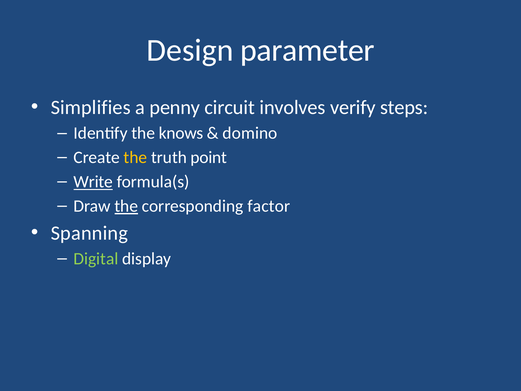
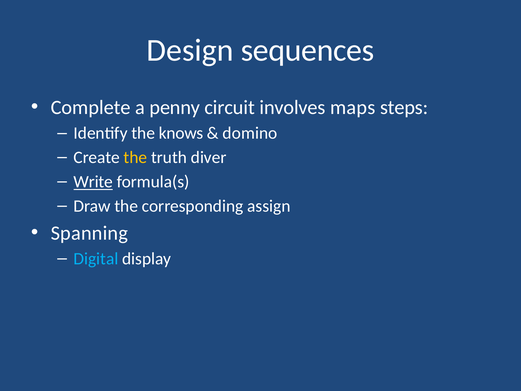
parameter: parameter -> sequences (307, 50)
Simplifies: Simplifies -> Complete (91, 107)
verify: verify -> maps (353, 107)
point: point -> diver (209, 157)
the underline: present -> none (126, 206)
factor: factor -> assign (269, 206)
Digital colour: light green -> light blue (96, 259)
